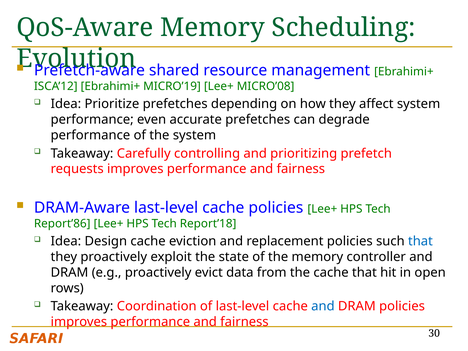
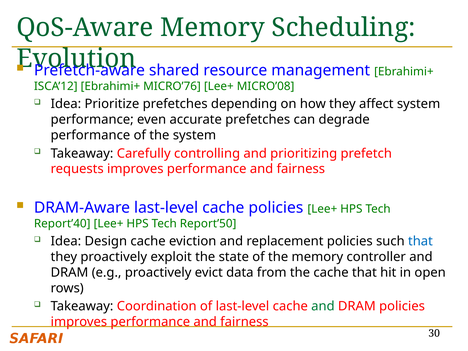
MICRO’19: MICRO’19 -> MICRO’76 (172, 86)
Report’86: Report’86 -> Report’40 (62, 224)
Report’18: Report’18 -> Report’50 (208, 224)
and colour: blue -> green (323, 306)
